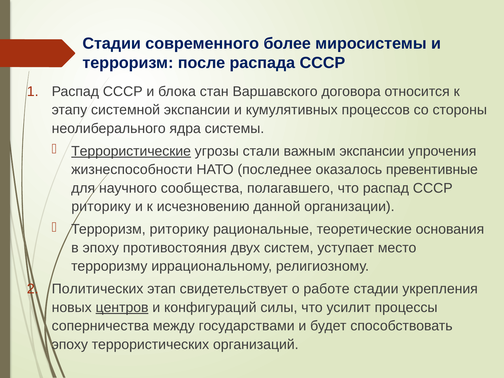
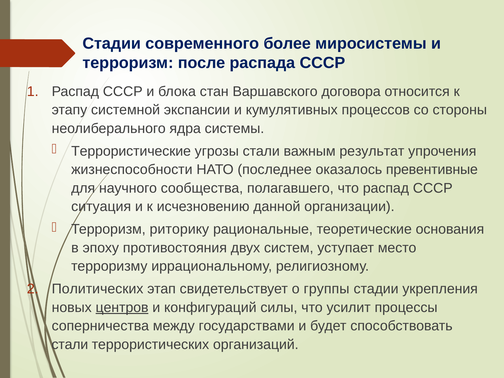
Террористические underline: present -> none (131, 151)
важным экспансии: экспансии -> результат (372, 151)
риторику: риторику -> ситуация (101, 207)
работе: работе -> группы (327, 289)
эпоху: эпоху -> стали (70, 344)
